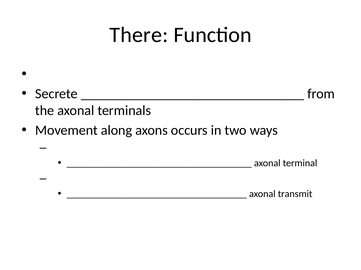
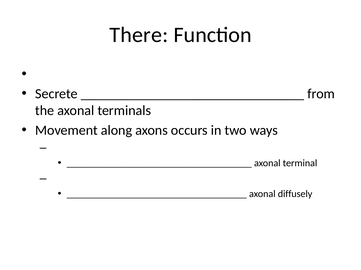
transmit: transmit -> diffusely (295, 194)
